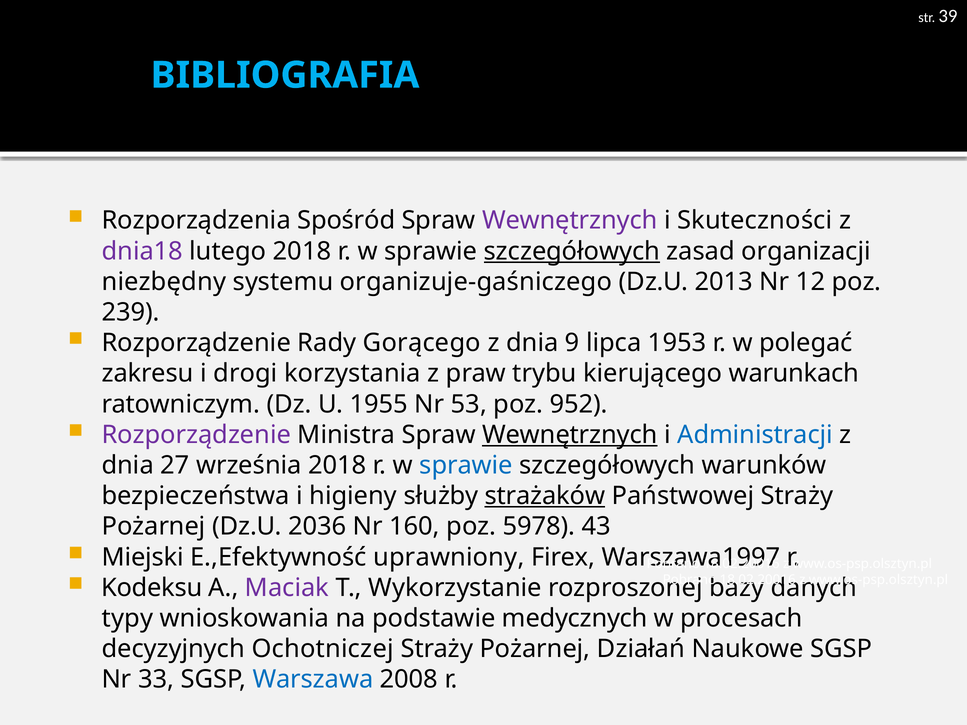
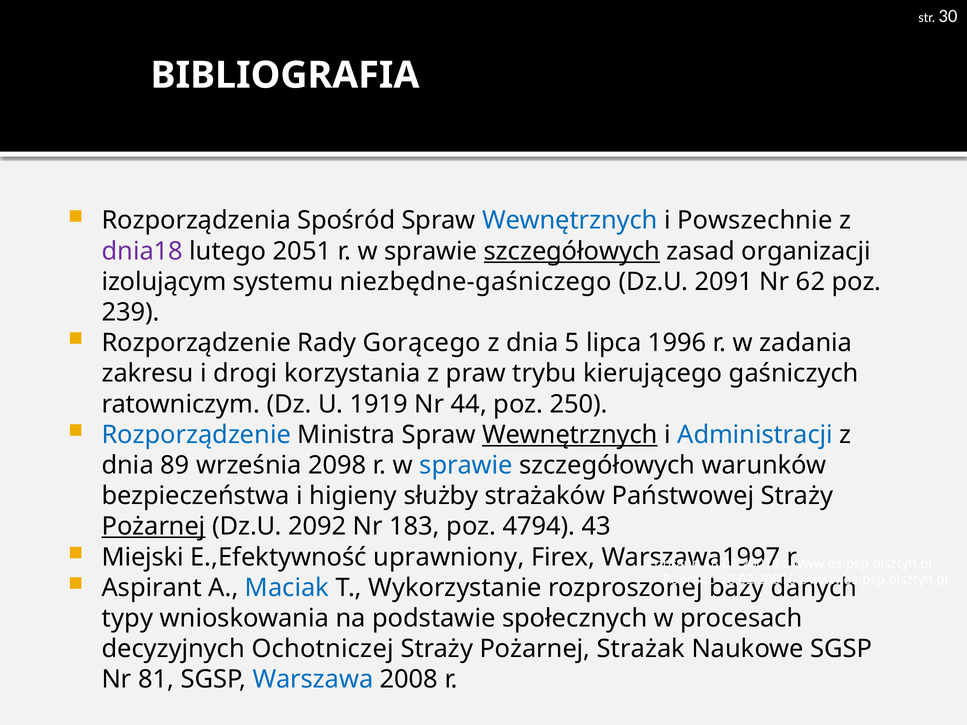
39: 39 -> 30 (948, 16)
BIBLIOGRAFIA colour: light blue -> white (285, 75)
Wewnętrznych colour: purple -> blue (570, 221)
Skuteczności: Skuteczności -> Powszechnie (755, 221)
lutego 2018: 2018 -> 2051 (302, 251)
niezbędny: niezbędny -> izolującym (164, 282)
organizuje-gaśniczego: organizuje-gaśniczego -> niezbędne-gaśniczego (476, 282)
2013: 2013 -> 2091 (724, 282)
12: 12 -> 62 (811, 282)
9: 9 -> 5 (572, 343)
1953: 1953 -> 1996 (677, 343)
polegać: polegać -> zadania (806, 343)
warunkach: warunkach -> gaśniczych (794, 374)
1955: 1955 -> 1919 (379, 404)
53: 53 -> 44 (469, 404)
952: 952 -> 250 (579, 404)
Rozporządzenie colour: purple -> blue (196, 435)
27: 27 -> 89 (175, 465)
września 2018: 2018 -> 2098 (337, 465)
strażaków underline: present -> none (545, 496)
Pożarnej underline: none -> present (154, 527)
2036: 2036 -> 2092 (317, 527)
160: 160 -> 183 (415, 527)
5978: 5978 -> 4794 (539, 527)
Kodeksu: Kodeksu -> Aspirant (152, 588)
Maciak colour: purple -> blue (287, 588)
medycznych: medycznych -> społecznych (575, 618)
Działań: Działań -> Strażak (641, 649)
33: 33 -> 81 (156, 680)
